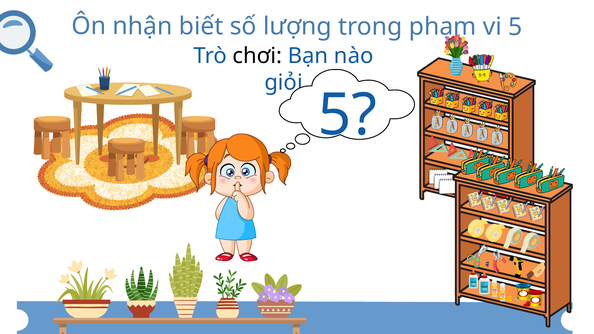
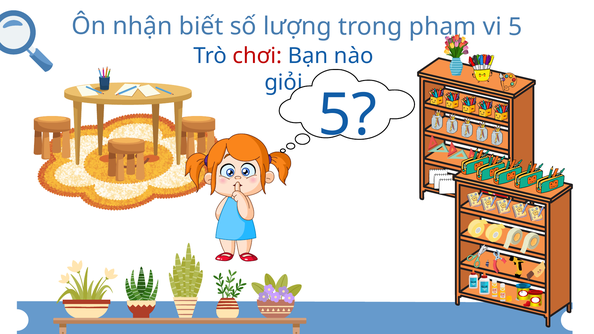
chơi colour: black -> red (257, 56)
